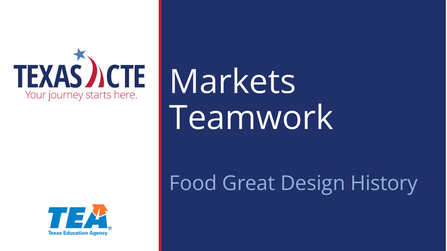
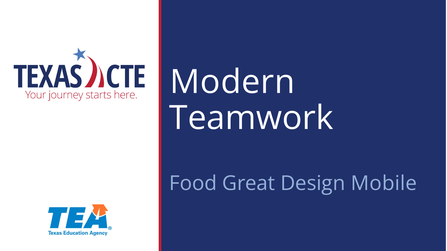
Markets: Markets -> Modern (232, 82)
History: History -> Mobile (384, 184)
